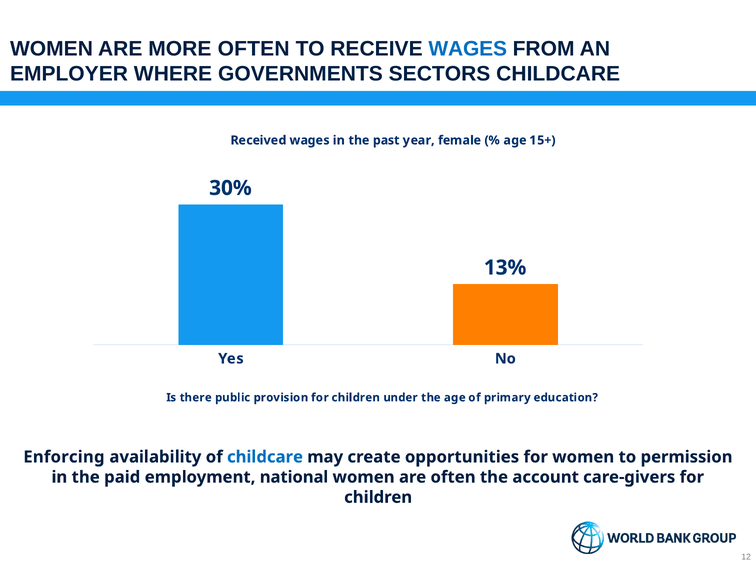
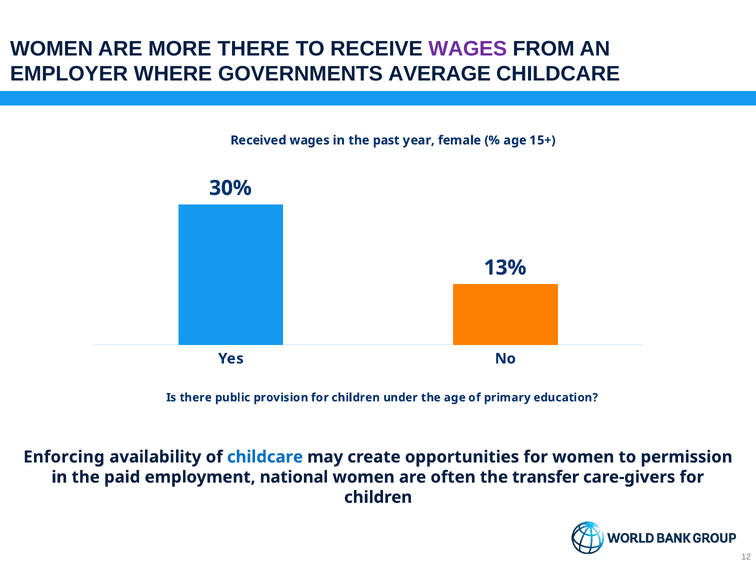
MORE OFTEN: OFTEN -> THERE (254, 49)
WAGES colour: blue -> purple (468, 49)
SECTORS: SECTORS -> AVERAGE (440, 74)
account: account -> transfer (546, 477)
